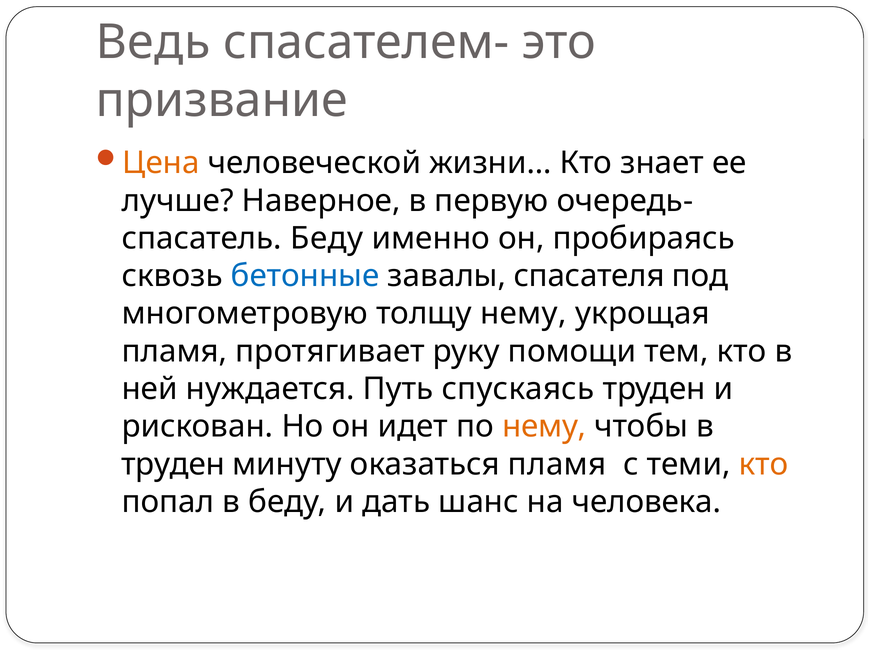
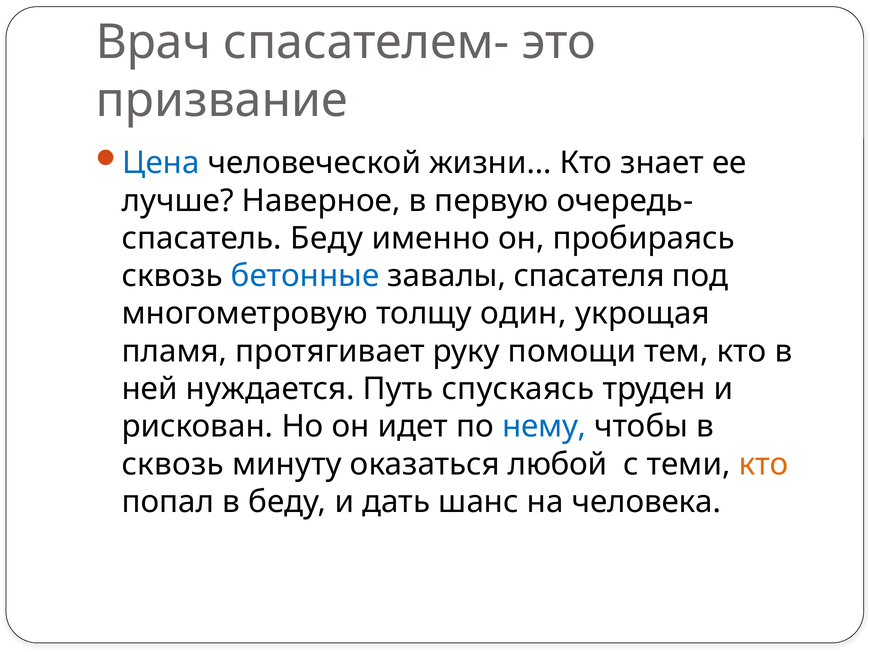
Ведь: Ведь -> Врач (153, 43)
Цена colour: orange -> blue (161, 163)
толщу нему: нему -> один (523, 314)
нему colour: orange -> blue (544, 427)
труден: труден -> сквозь (173, 465)
оказаться пламя: пламя -> любой (558, 465)
